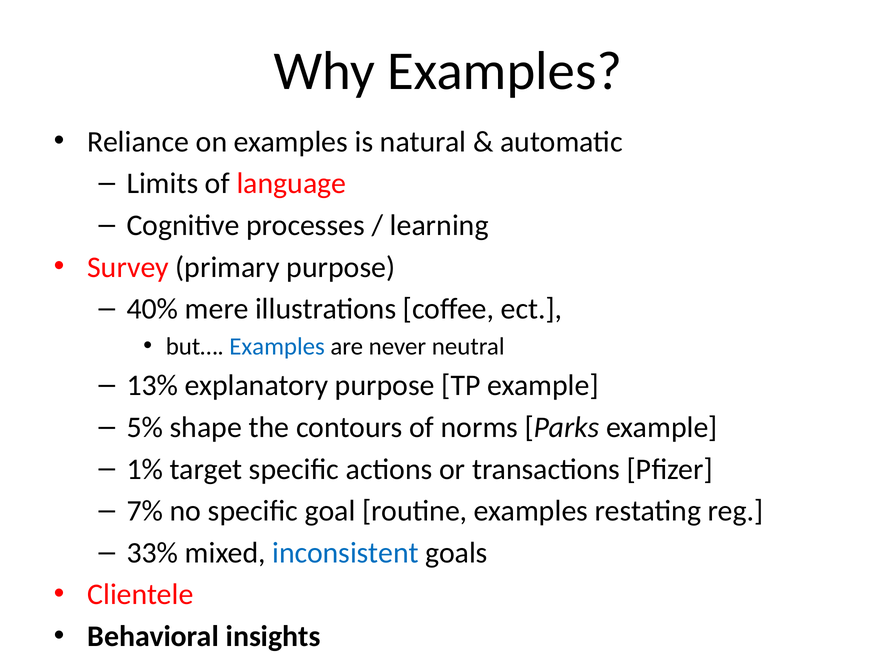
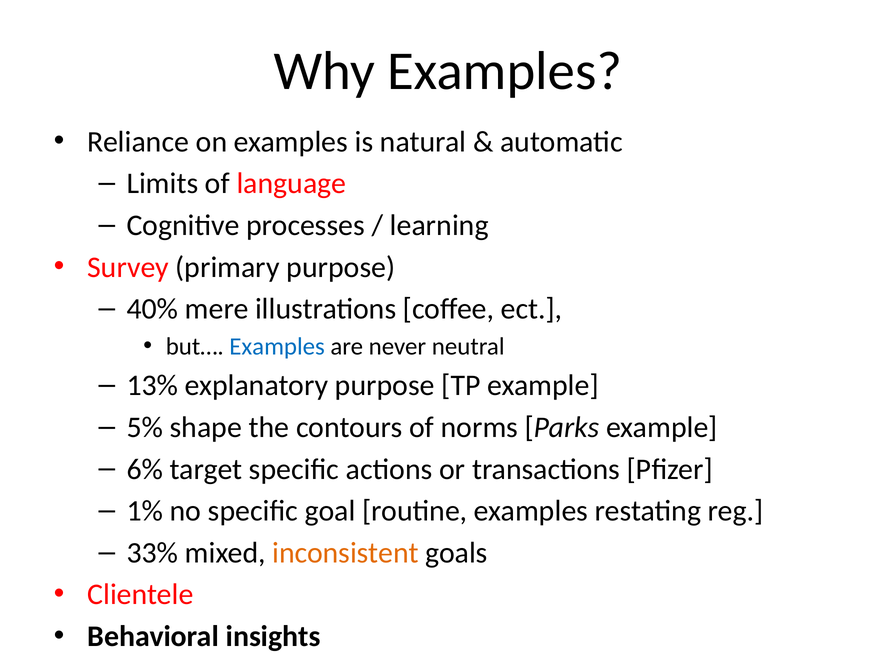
1%: 1% -> 6% (145, 469)
7%: 7% -> 1% (145, 511)
inconsistent colour: blue -> orange (346, 553)
